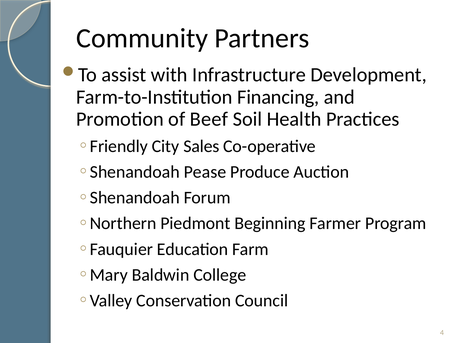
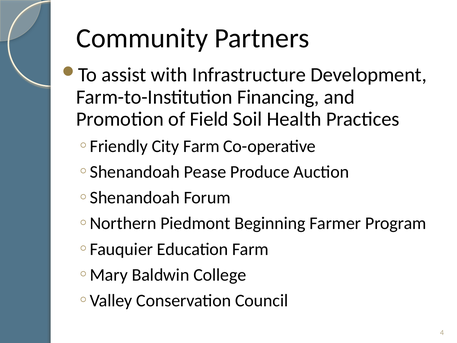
Beef: Beef -> Field (209, 119)
City Sales: Sales -> Farm (201, 146)
